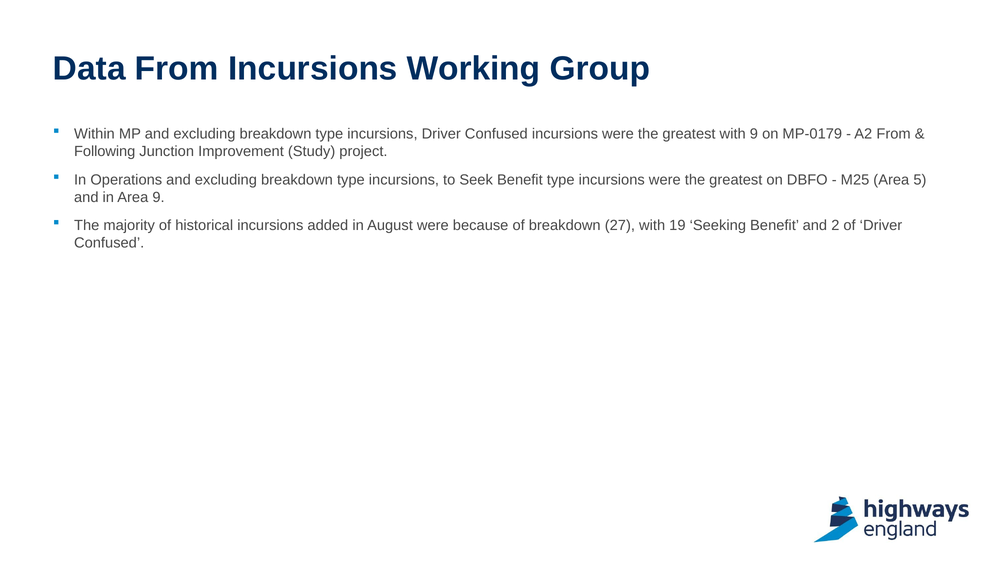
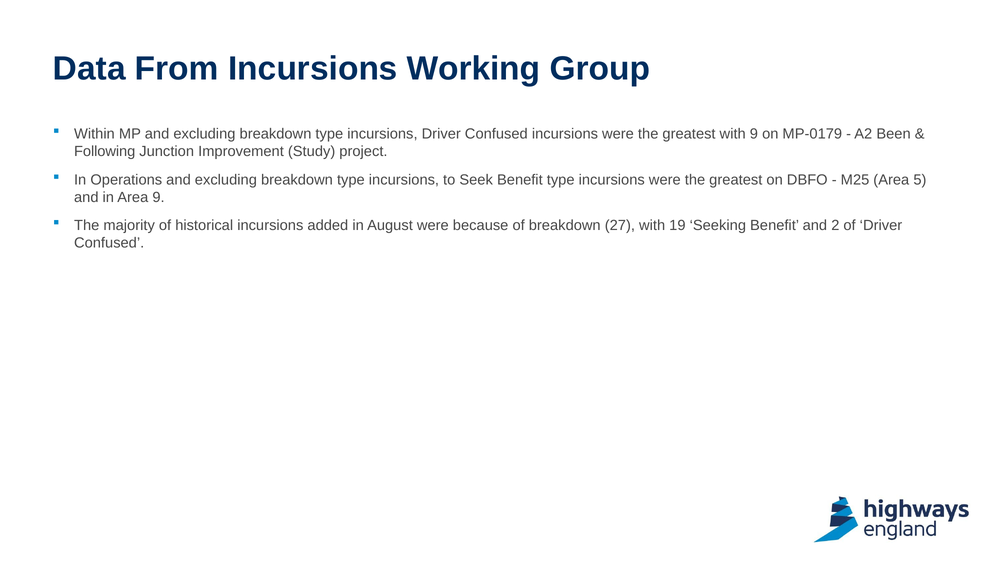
A2 From: From -> Been (894, 134)
